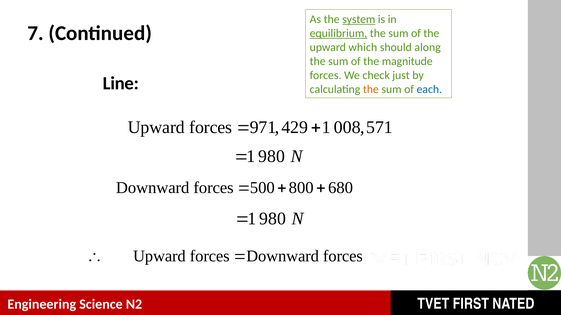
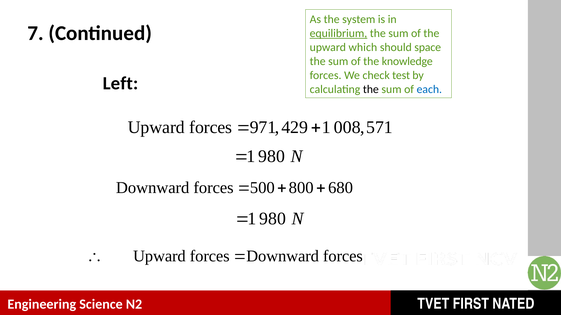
system underline: present -> none (359, 19)
along: along -> space (428, 48)
magnitude: magnitude -> knowledge (407, 62)
just: just -> test (401, 76)
Line: Line -> Left (121, 83)
the colour: orange -> black (371, 90)
